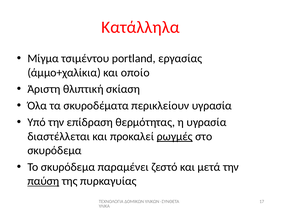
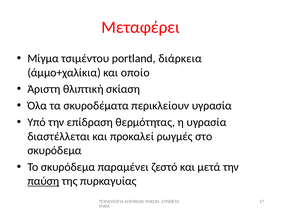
Κατάλληλα: Κατάλληλα -> Μεταφέρει (140, 27)
εργασίας: εργασίας -> διάρκεια (180, 58)
ρωγμές underline: present -> none (175, 136)
